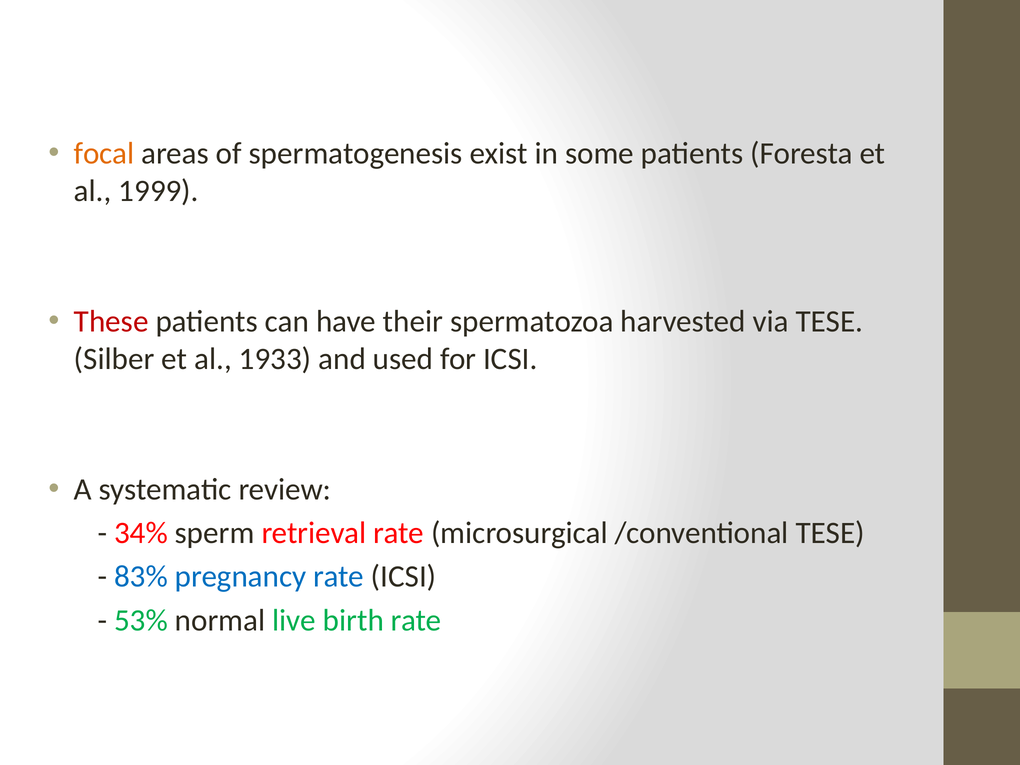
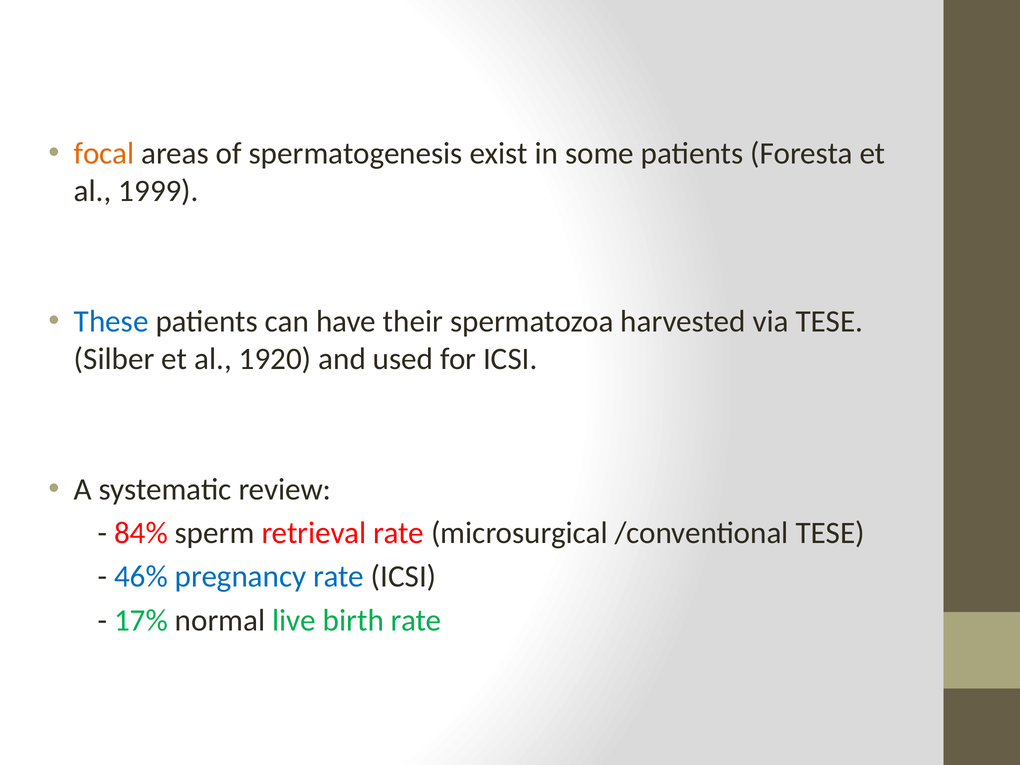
These colour: red -> blue (111, 321)
1933: 1933 -> 1920 (275, 359)
34%: 34% -> 84% (141, 533)
83%: 83% -> 46% (141, 577)
53%: 53% -> 17% (141, 620)
